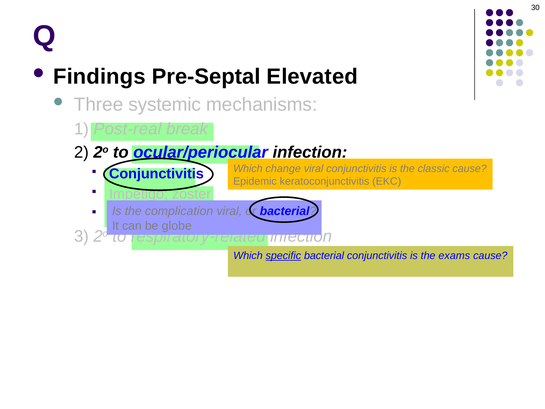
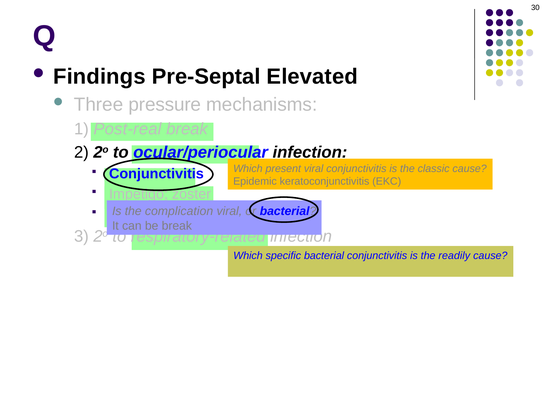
systemic: systemic -> pressure (165, 105)
change: change -> present (283, 168)
be globe: globe -> break (177, 226)
specific underline: present -> none (283, 256)
exams: exams -> readily (454, 256)
